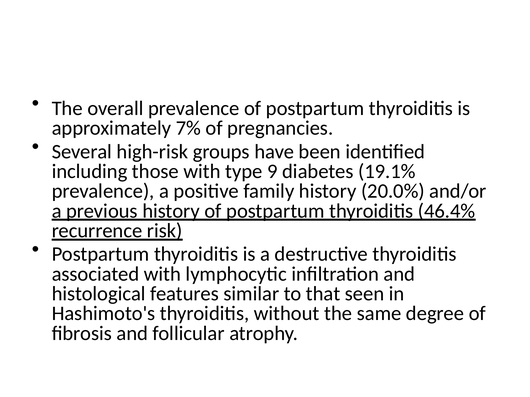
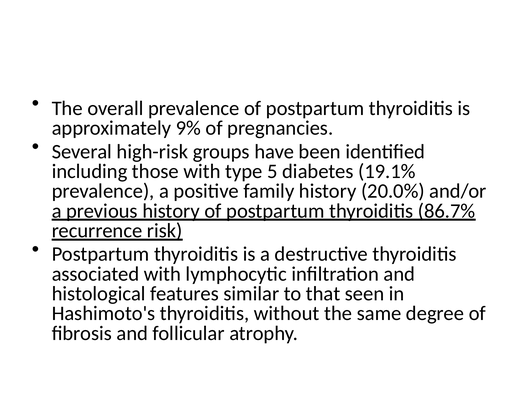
7%: 7% -> 9% (188, 128)
9: 9 -> 5 (272, 172)
46.4%: 46.4% -> 86.7% (447, 211)
